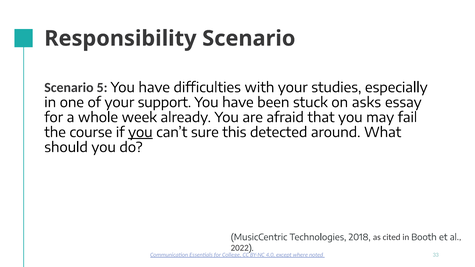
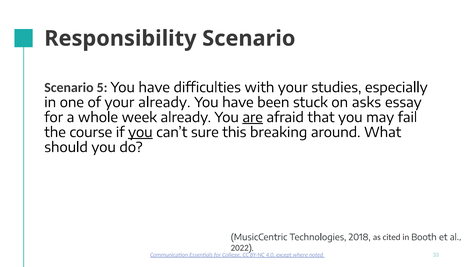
your support: support -> already (164, 103)
are underline: none -> present (253, 118)
detected: detected -> breaking (279, 133)
